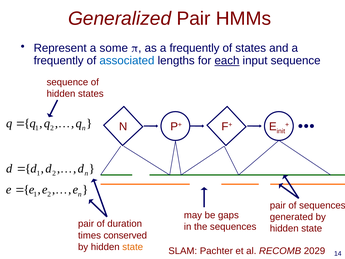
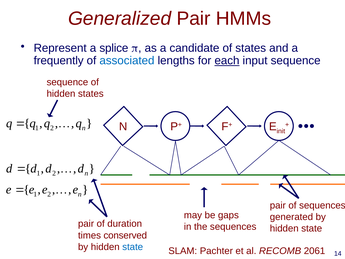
some: some -> splice (114, 48)
as a frequently: frequently -> candidate (194, 48)
state colour: orange -> blue (133, 247)
2029: 2029 -> 2061 (315, 251)
